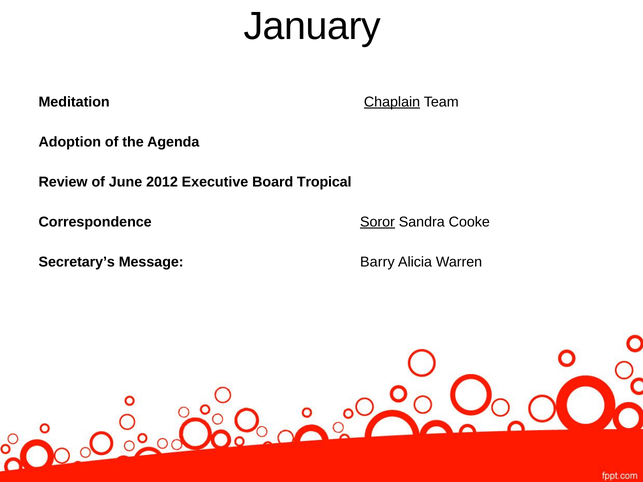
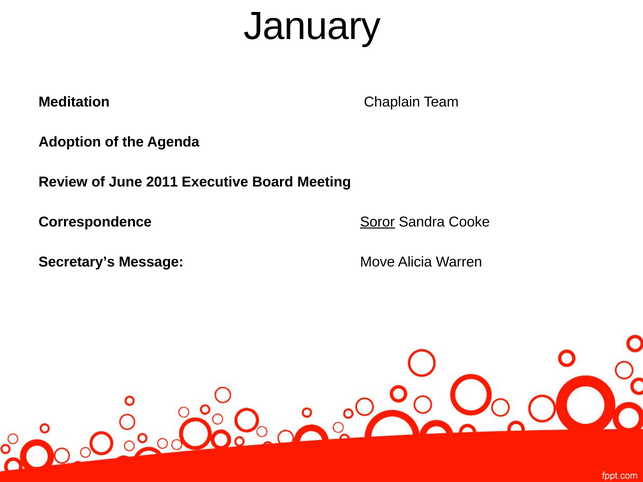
Chaplain underline: present -> none (392, 102)
2012: 2012 -> 2011 (162, 182)
Tropical: Tropical -> Meeting (324, 182)
Barry: Barry -> Move (377, 262)
